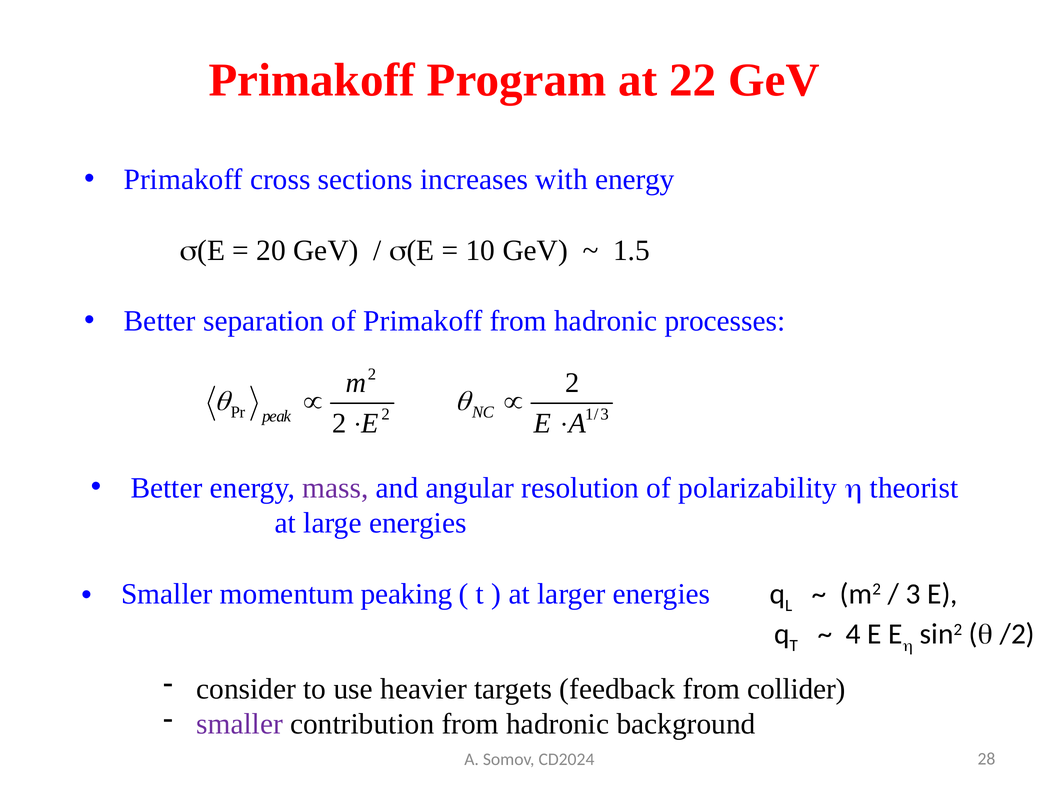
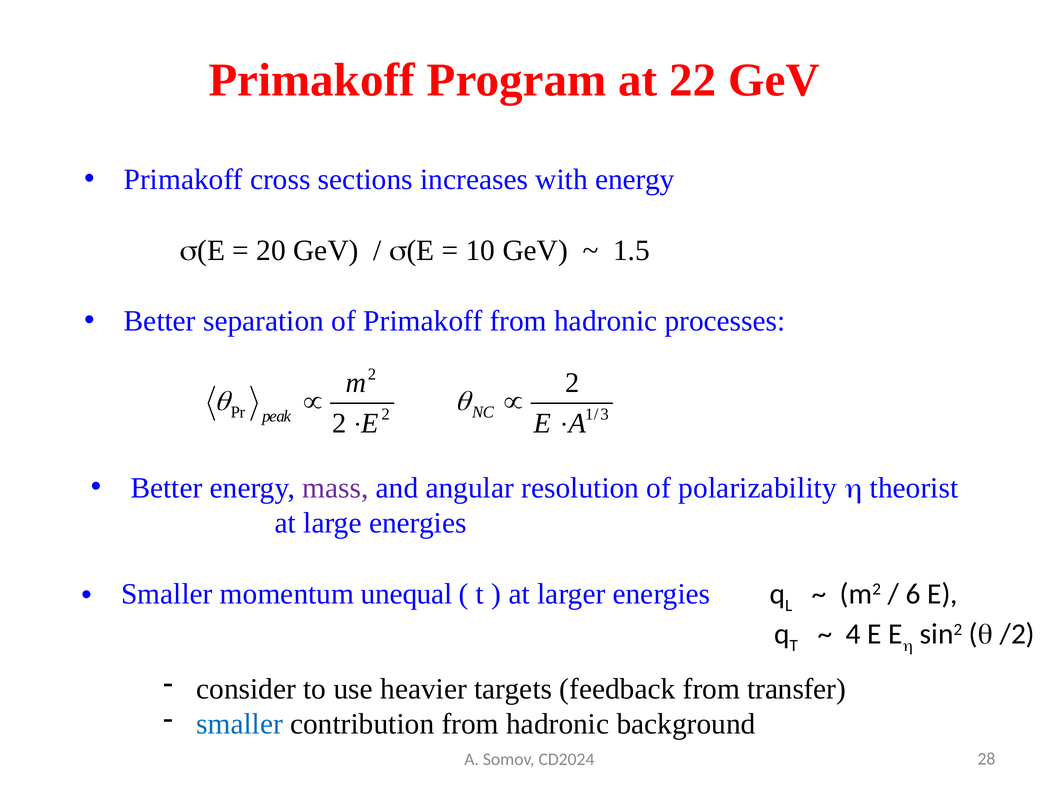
peaking: peaking -> unequal (407, 593)
3: 3 -> 6 (913, 593)
collider: collider -> transfer (797, 688)
smaller colour: purple -> blue (240, 724)
